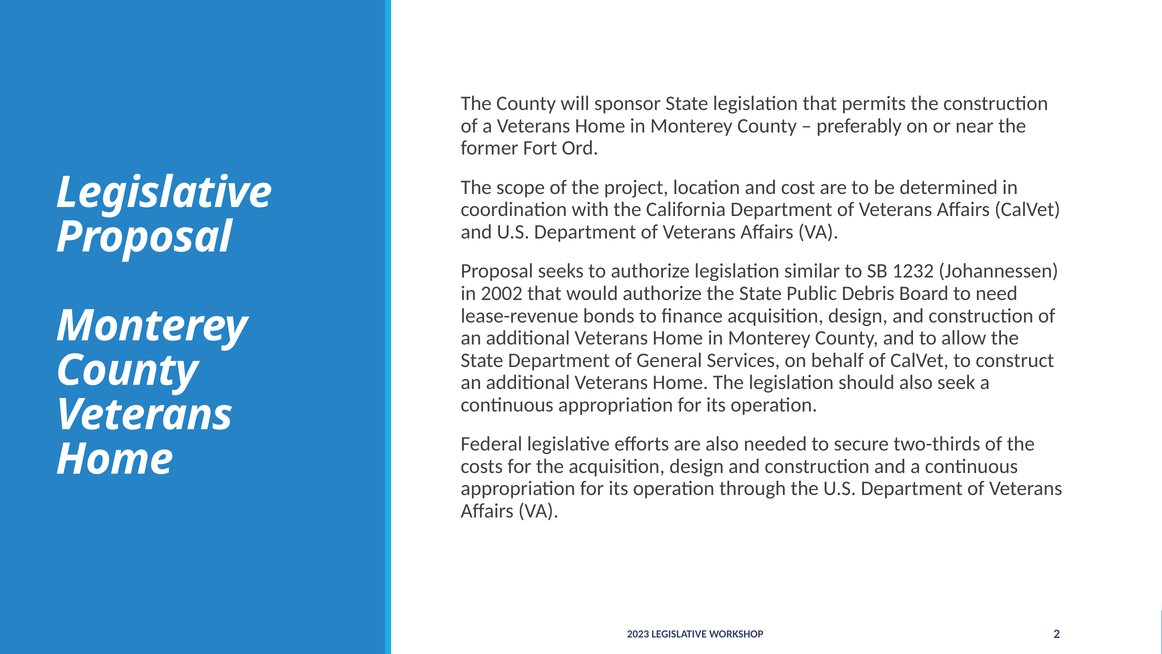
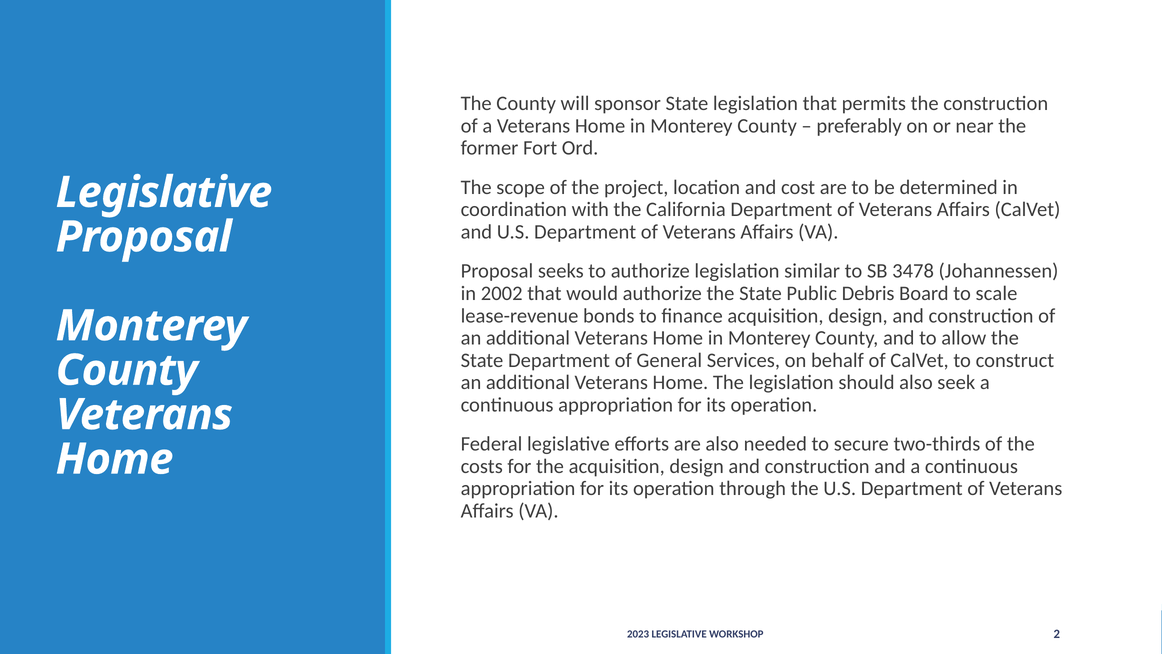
1232: 1232 -> 3478 (913, 271)
need: need -> scale (997, 293)
